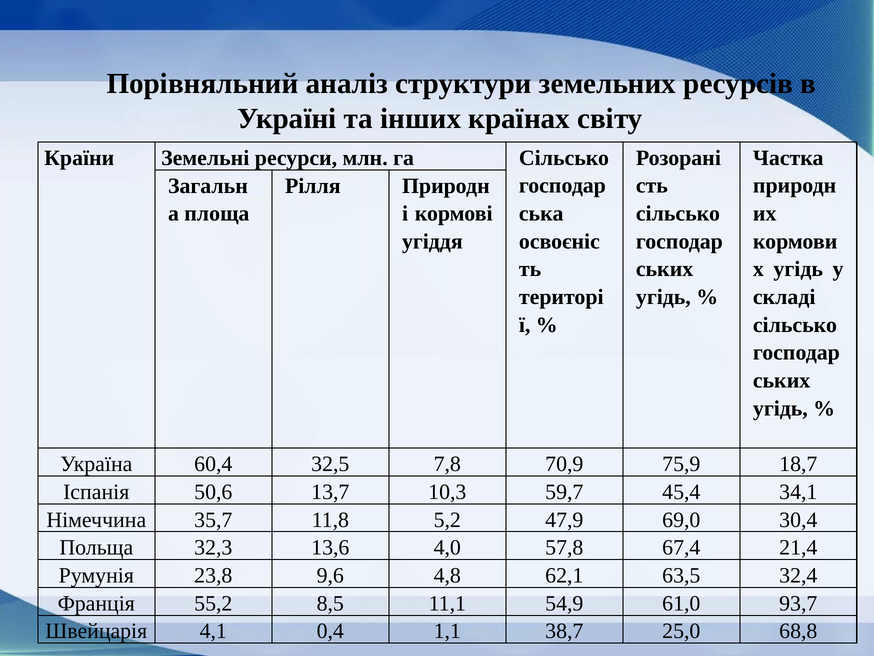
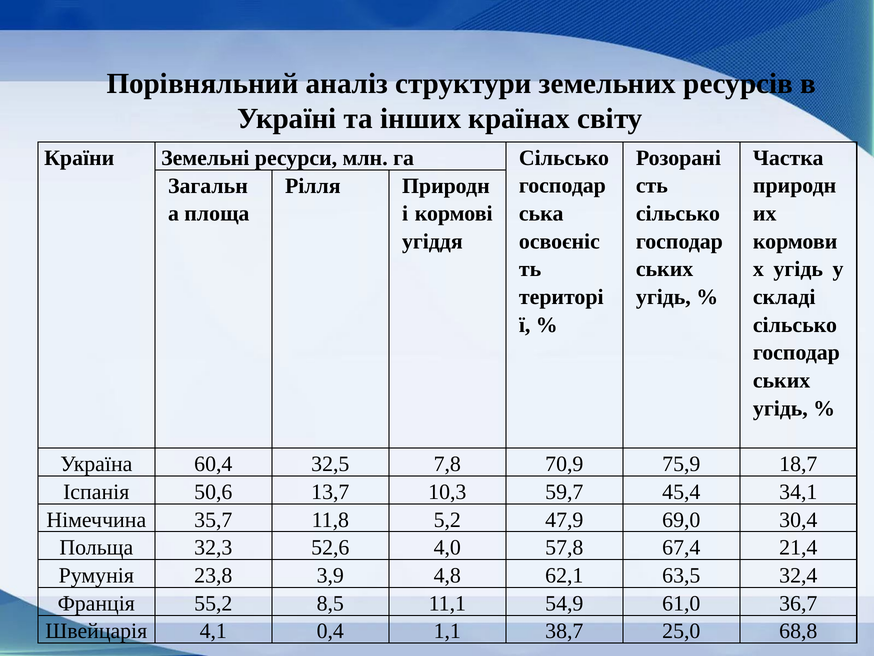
13,6: 13,6 -> 52,6 (330, 547)
9,6: 9,6 -> 3,9 (330, 575)
93,7: 93,7 -> 36,7 (798, 603)
